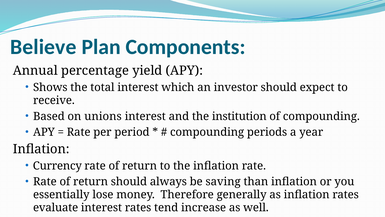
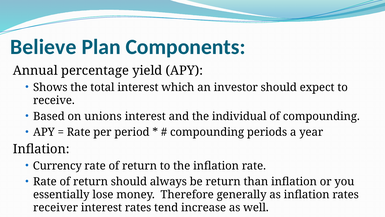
institution: institution -> individual (239, 116)
be saving: saving -> return (223, 181)
evaluate: evaluate -> receiver (56, 207)
